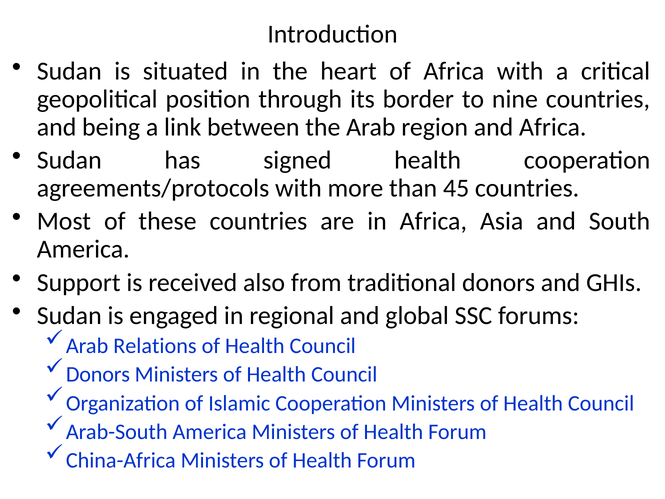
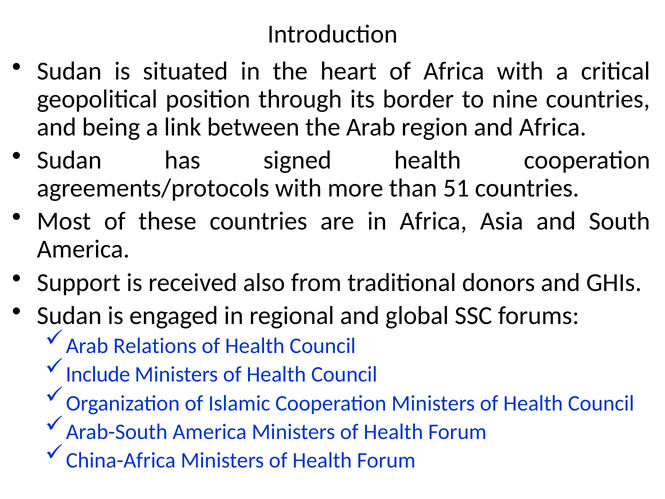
45: 45 -> 51 (456, 188)
Donors: Donors -> Include (98, 374)
